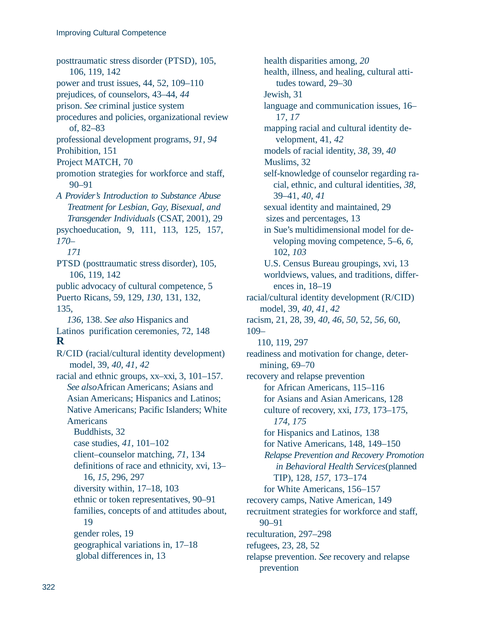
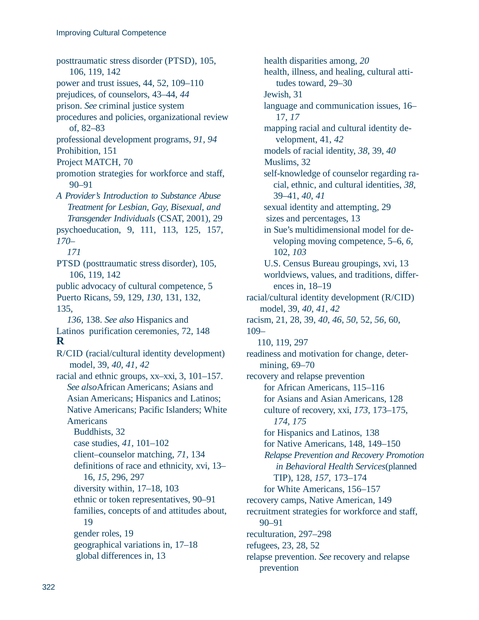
maintained: maintained -> attempting (358, 207)
